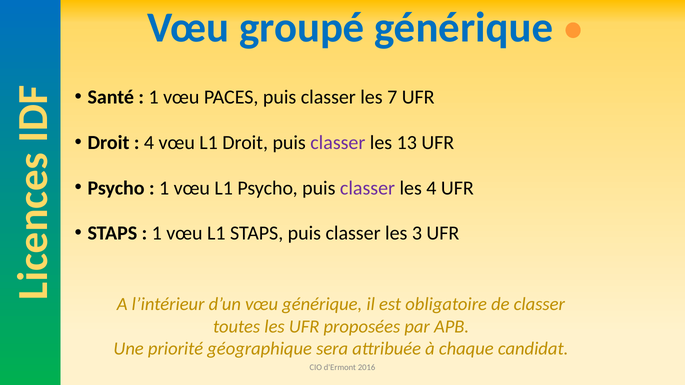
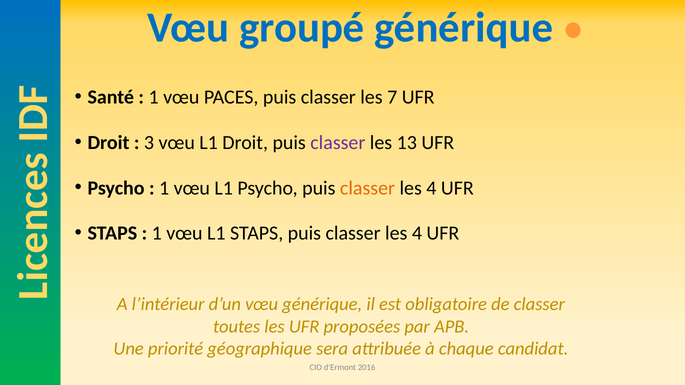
4: 4 -> 3 (149, 143)
classer colour: purple -> orange (367, 188)
3: 3 -> 4 (417, 233)
